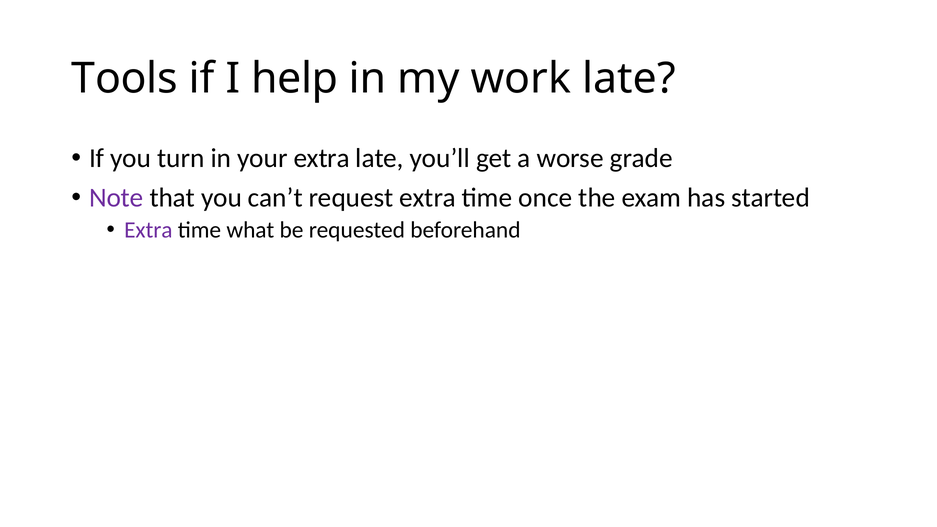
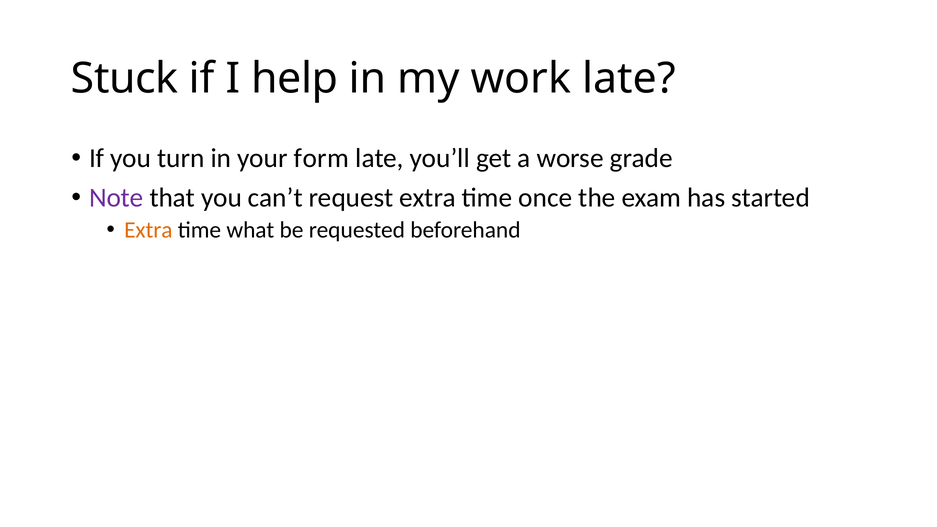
Tools: Tools -> Stuck (125, 79)
your extra: extra -> form (321, 158)
Extra colour: purple -> orange (148, 230)
